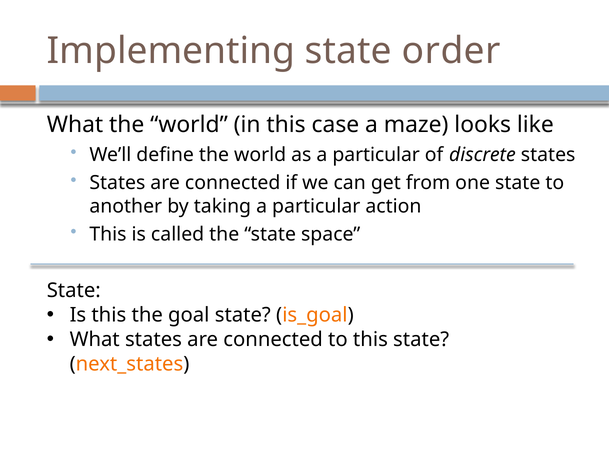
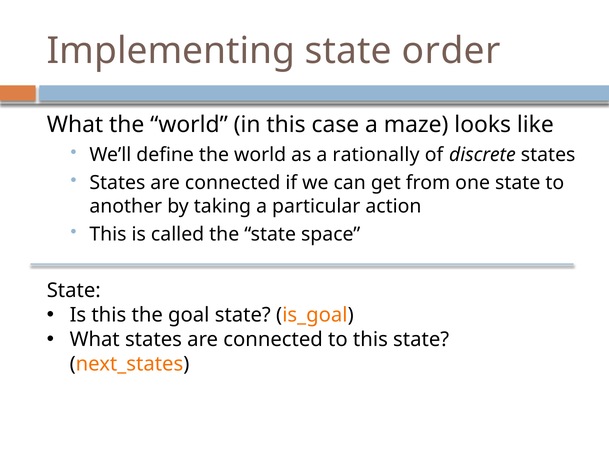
as a particular: particular -> rationally (376, 155)
